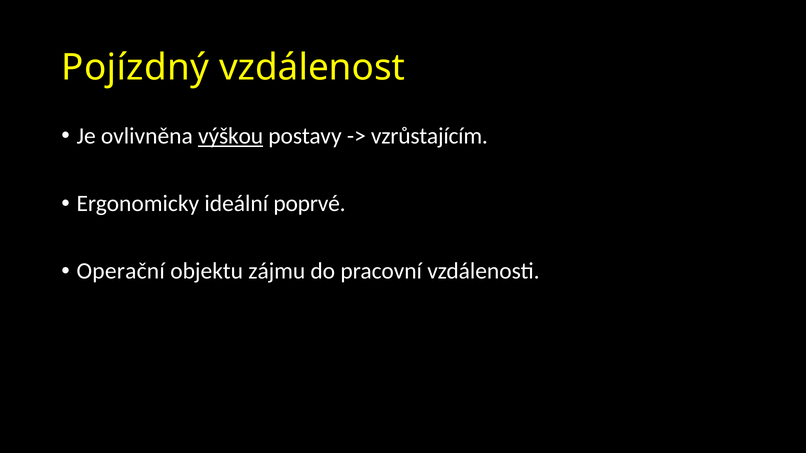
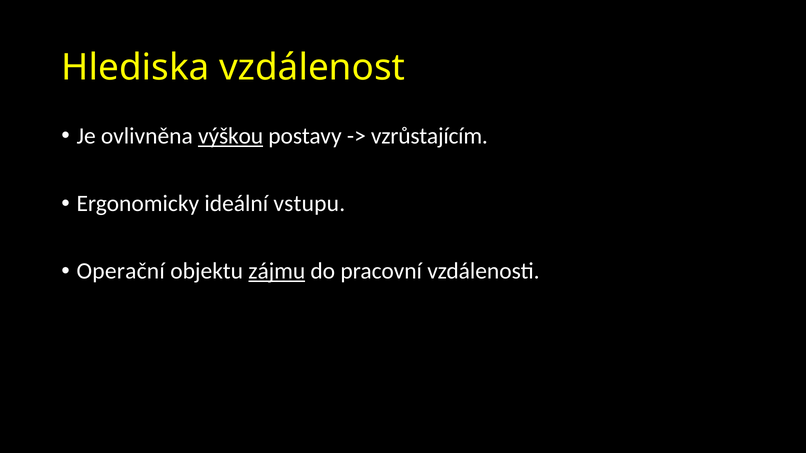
Pojízdný: Pojízdný -> Hlediska (135, 68)
poprvé: poprvé -> vstupu (309, 204)
zájmu underline: none -> present (277, 271)
